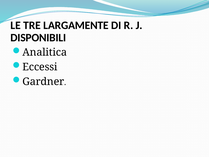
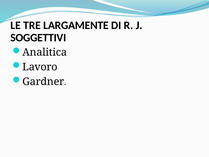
DISPONIBILI: DISPONIBILI -> SOGGETTIVI (38, 38)
Eccessi: Eccessi -> Lavoro (40, 67)
